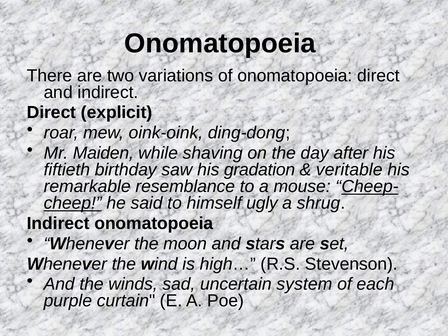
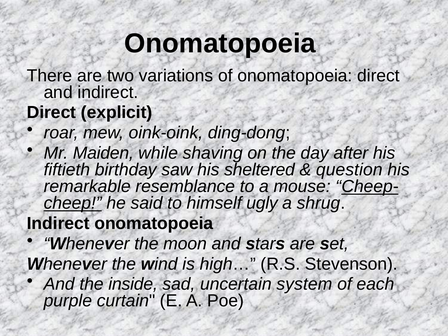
gradation: gradation -> sheltered (260, 170)
veritable: veritable -> question (349, 170)
winds: winds -> inside (133, 284)
